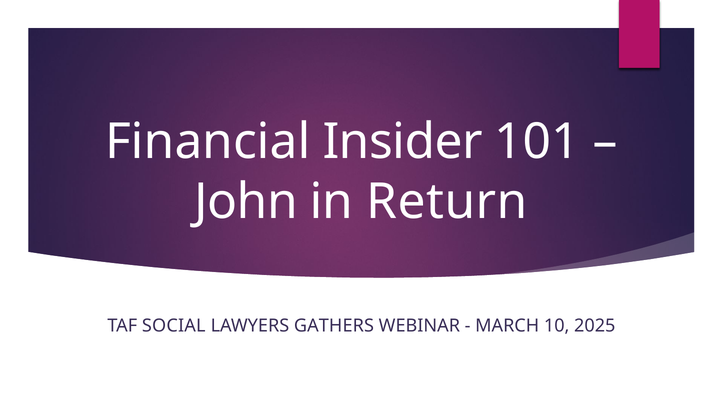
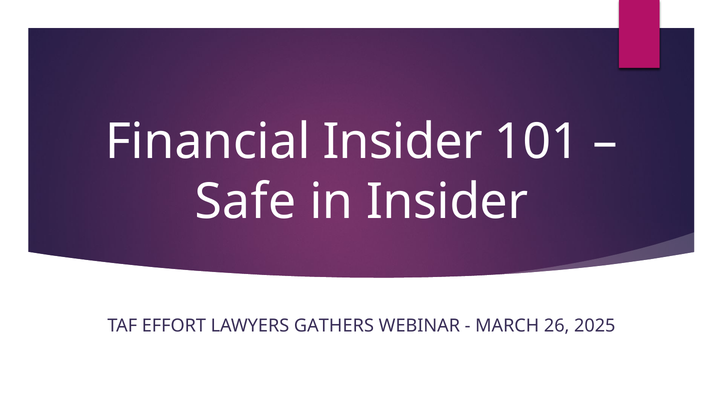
John: John -> Safe (245, 202)
in Return: Return -> Insider (447, 202)
SOCIAL: SOCIAL -> EFFORT (174, 326)
10: 10 -> 26 (557, 326)
